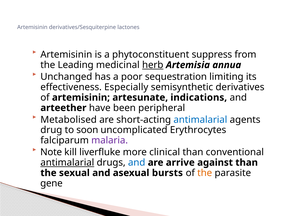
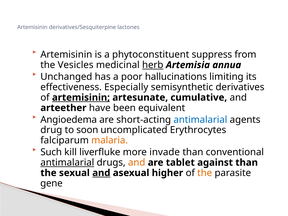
Leading: Leading -> Vesicles (76, 65)
sequestration: sequestration -> hallucinations (176, 77)
artemisinin underline: none -> present (81, 97)
indications: indications -> cumulative (199, 97)
peripheral: peripheral -> equivalent (162, 108)
Metabolised: Metabolised -> Angioedema (69, 120)
malaria colour: purple -> orange (110, 140)
Note: Note -> Such (51, 152)
clinical: clinical -> invade (165, 152)
and colour: blue -> orange (137, 163)
arrive: arrive -> tablet (180, 163)
and underline: none -> present (101, 173)
bursts: bursts -> higher (167, 173)
